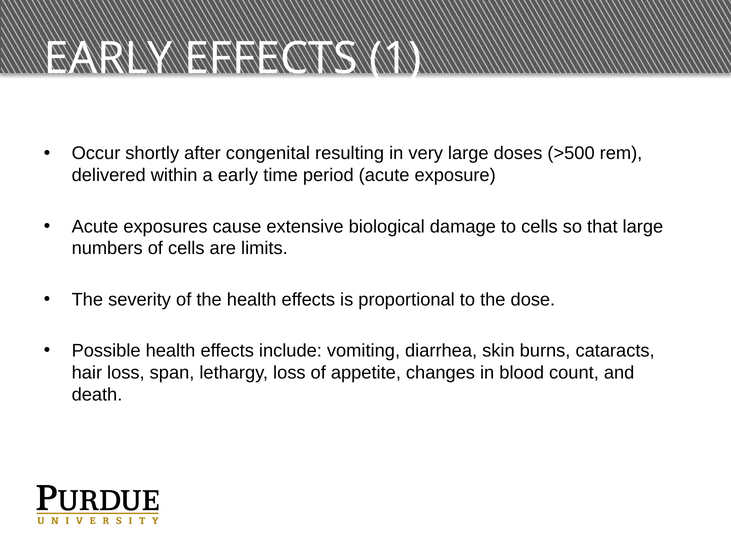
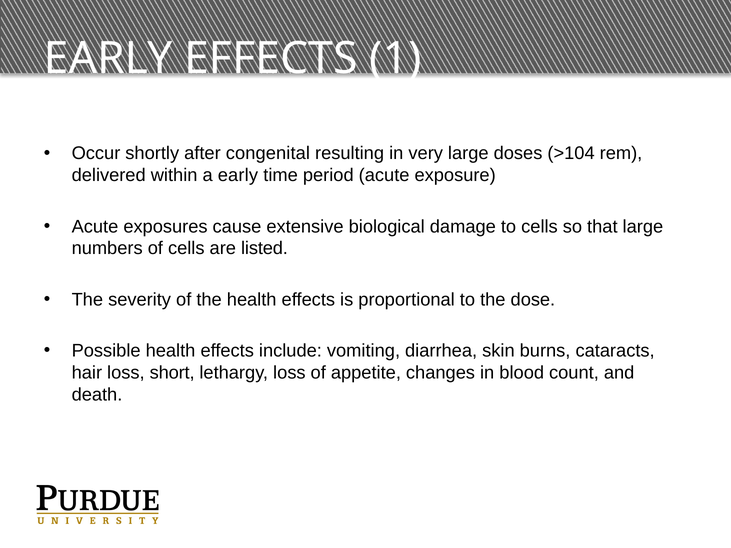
>500: >500 -> >104 (571, 154)
limits: limits -> listed (264, 249)
span: span -> short (172, 373)
